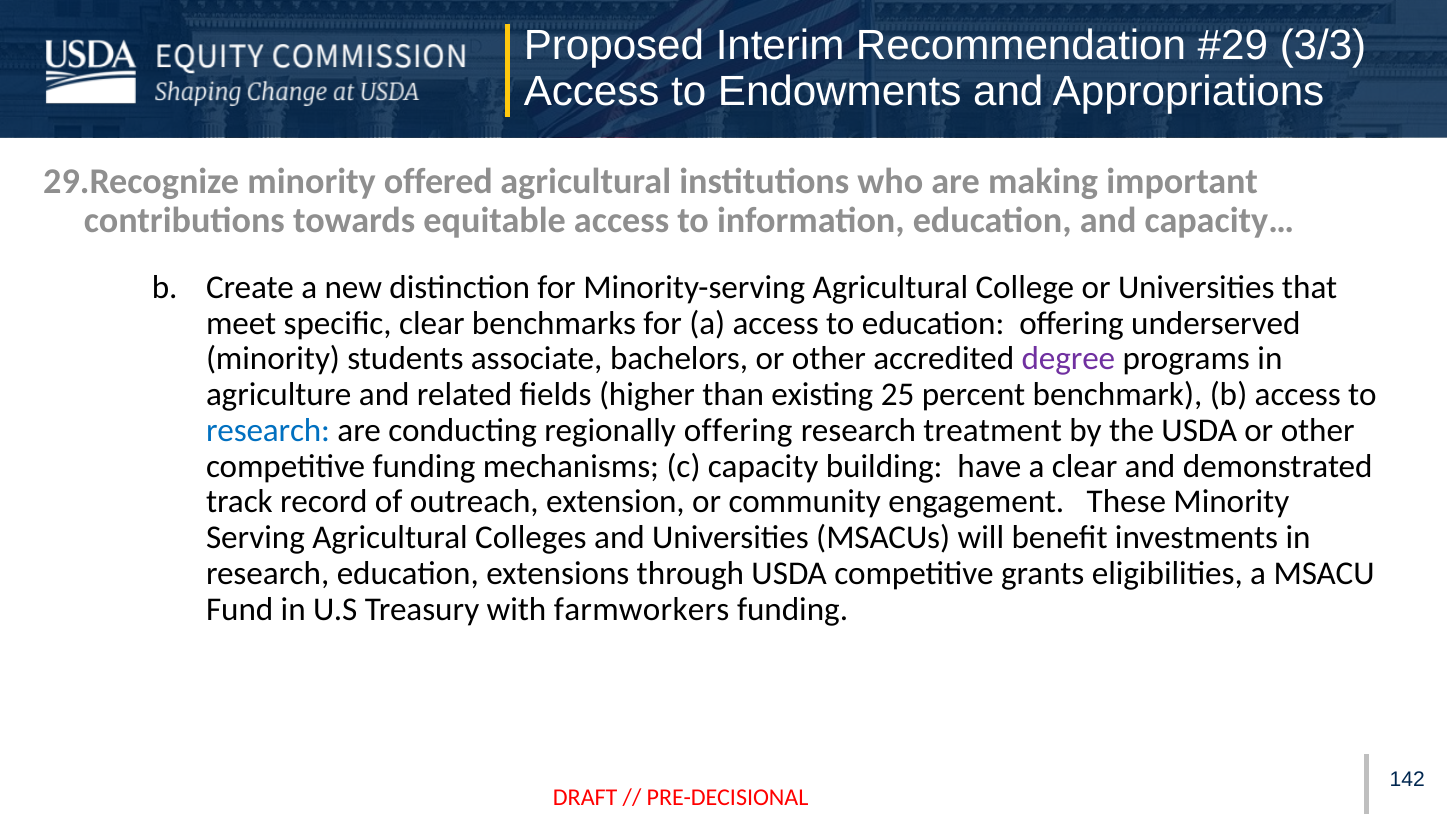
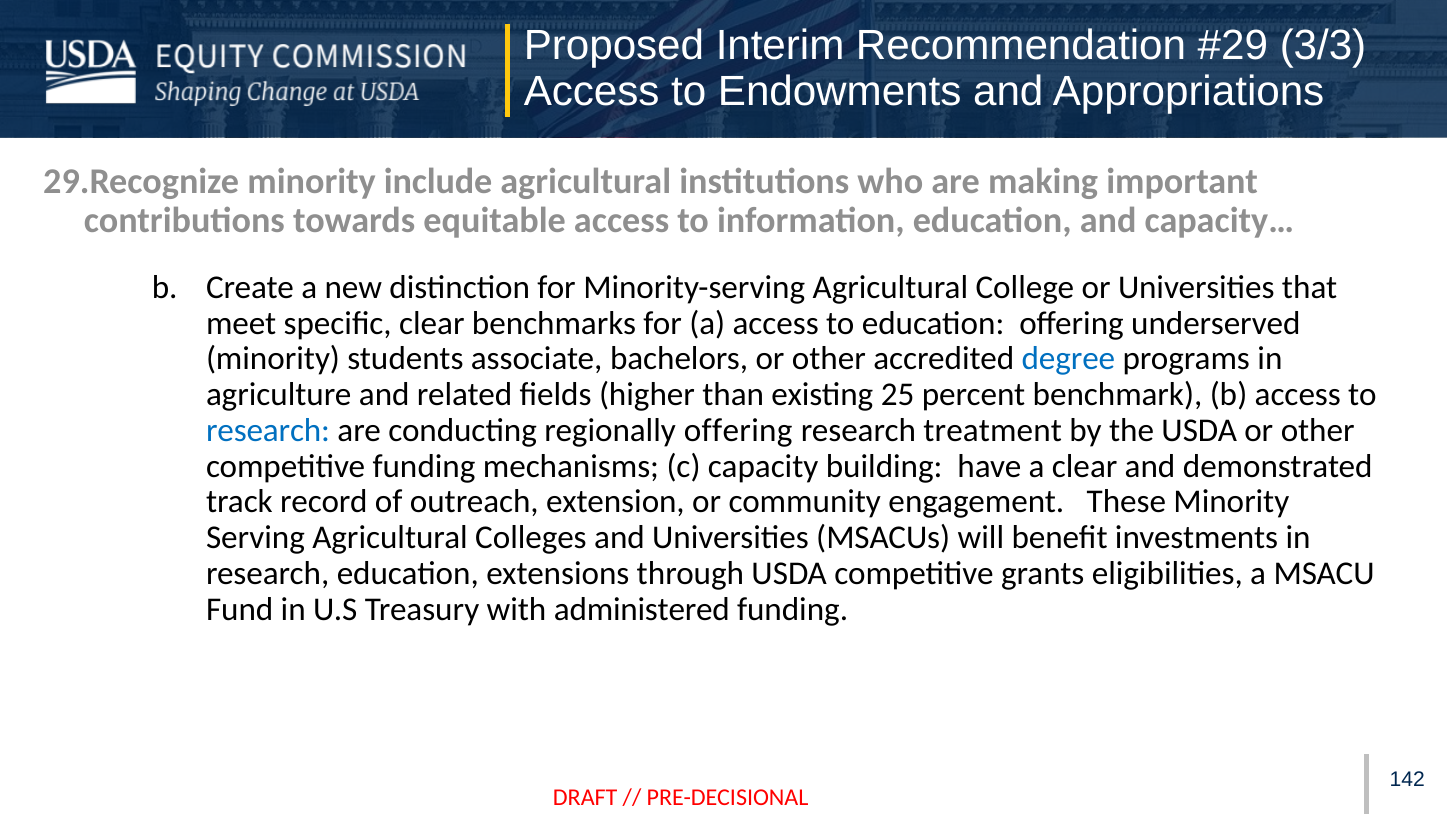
offered: offered -> include (438, 182)
degree colour: purple -> blue (1068, 359)
farmworkers: farmworkers -> administered (642, 609)
